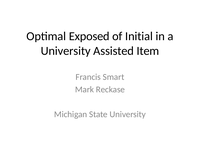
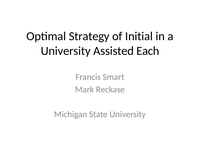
Exposed: Exposed -> Strategy (89, 36)
Item: Item -> Each (148, 51)
